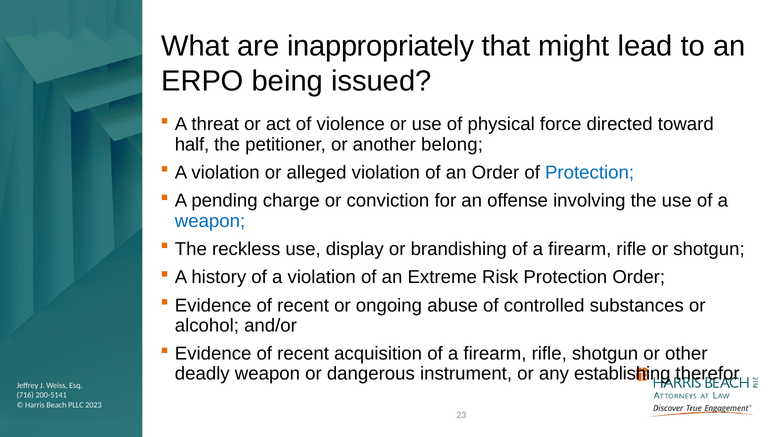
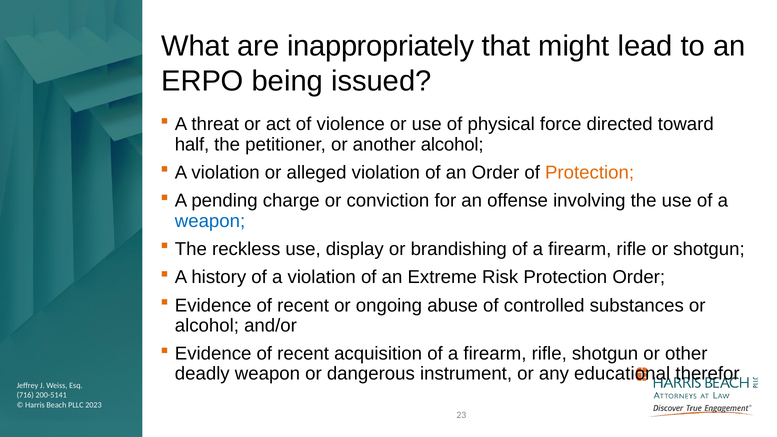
another belong: belong -> alcohol (452, 144)
Protection colour: blue -> orange (590, 173)
establishing: establishing -> educational (622, 374)
